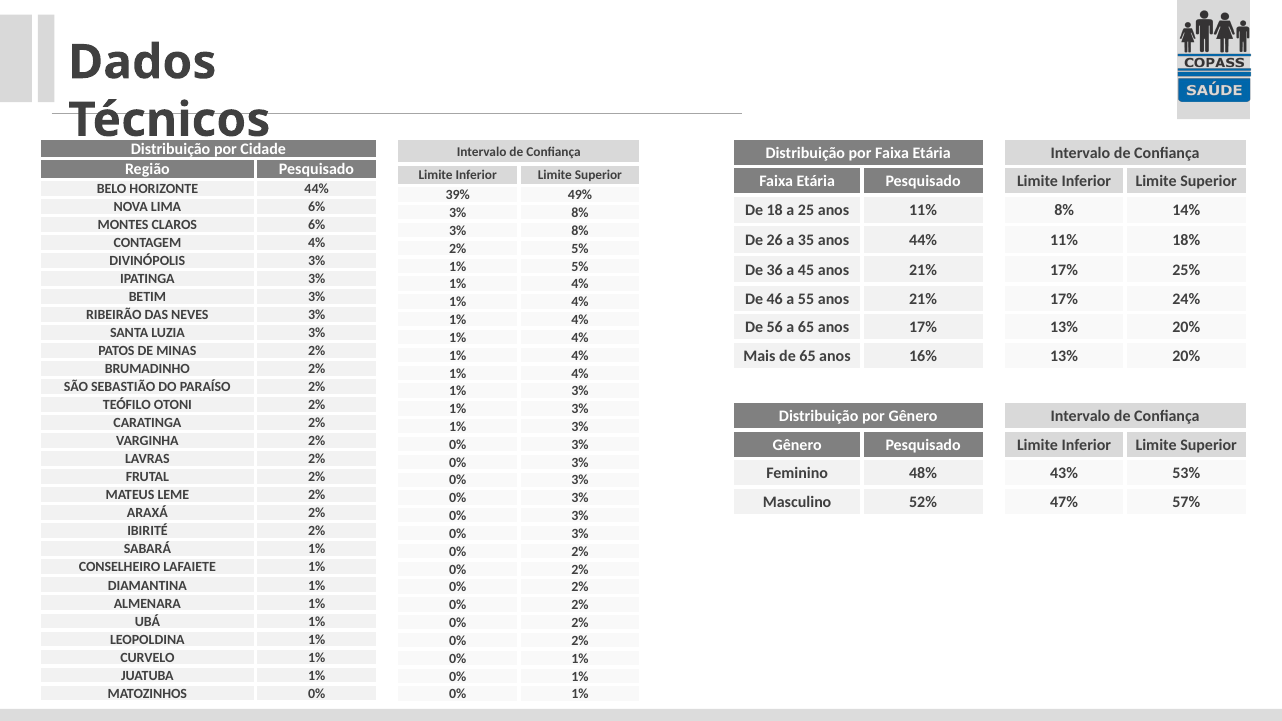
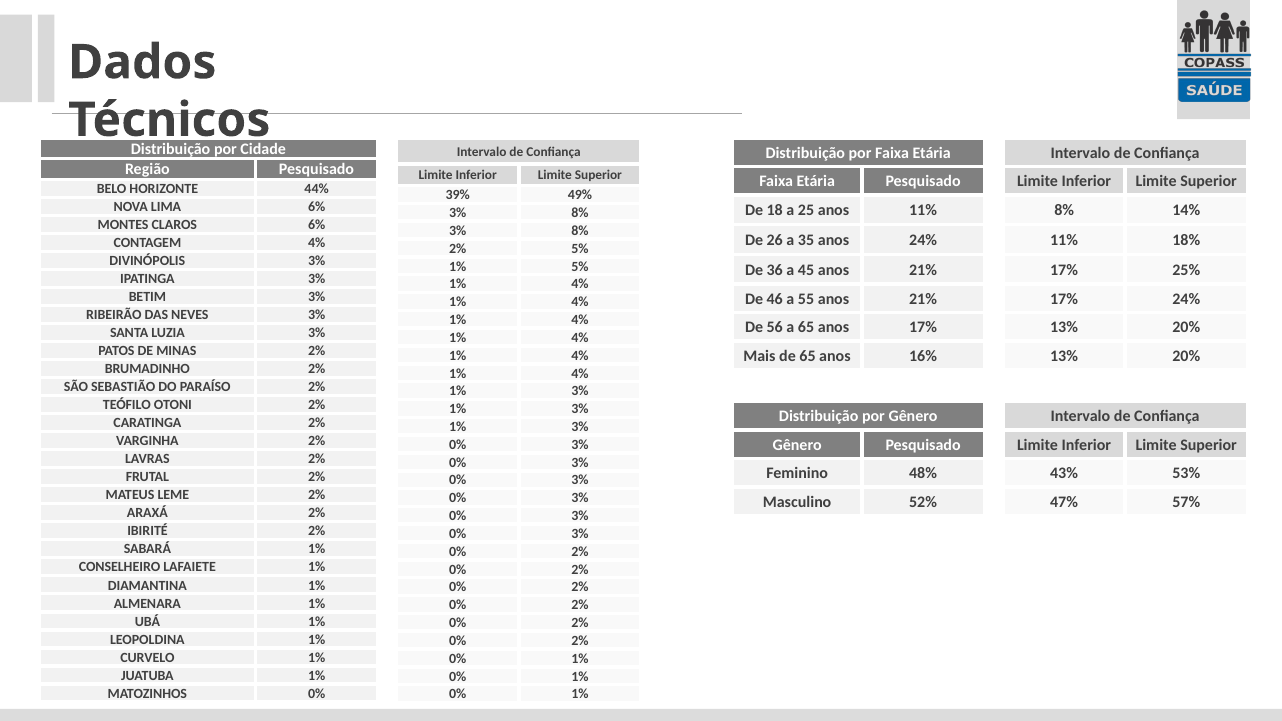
anos 44%: 44% -> 24% (923, 240)
